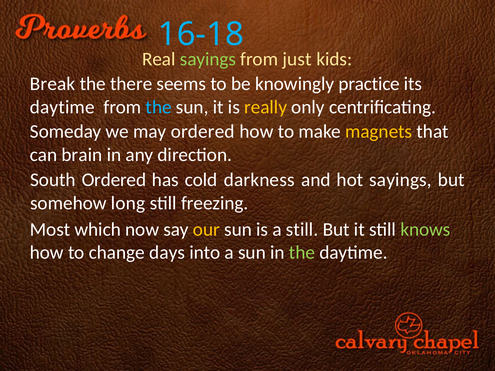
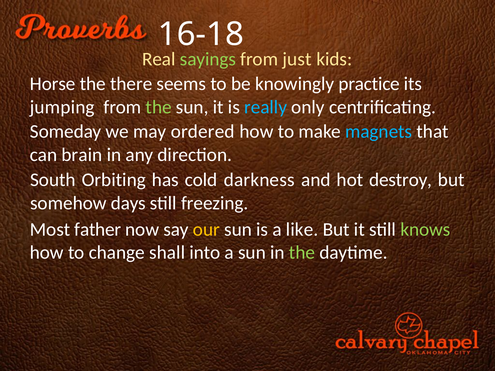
16-18 colour: light blue -> white (201, 34)
Break: Break -> Horse (53, 84)
daytime: daytime -> jumping (62, 107)
the colour: light blue -> light green (159, 107)
really colour: yellow -> light blue (266, 107)
magnets colour: yellow -> light blue (379, 132)
South Ordered: Ordered -> Orbiting (114, 180)
hot sayings: sayings -> destroy (401, 180)
long: long -> days (128, 203)
which: which -> father (98, 230)
a still: still -> like (302, 230)
days: days -> shall (167, 253)
